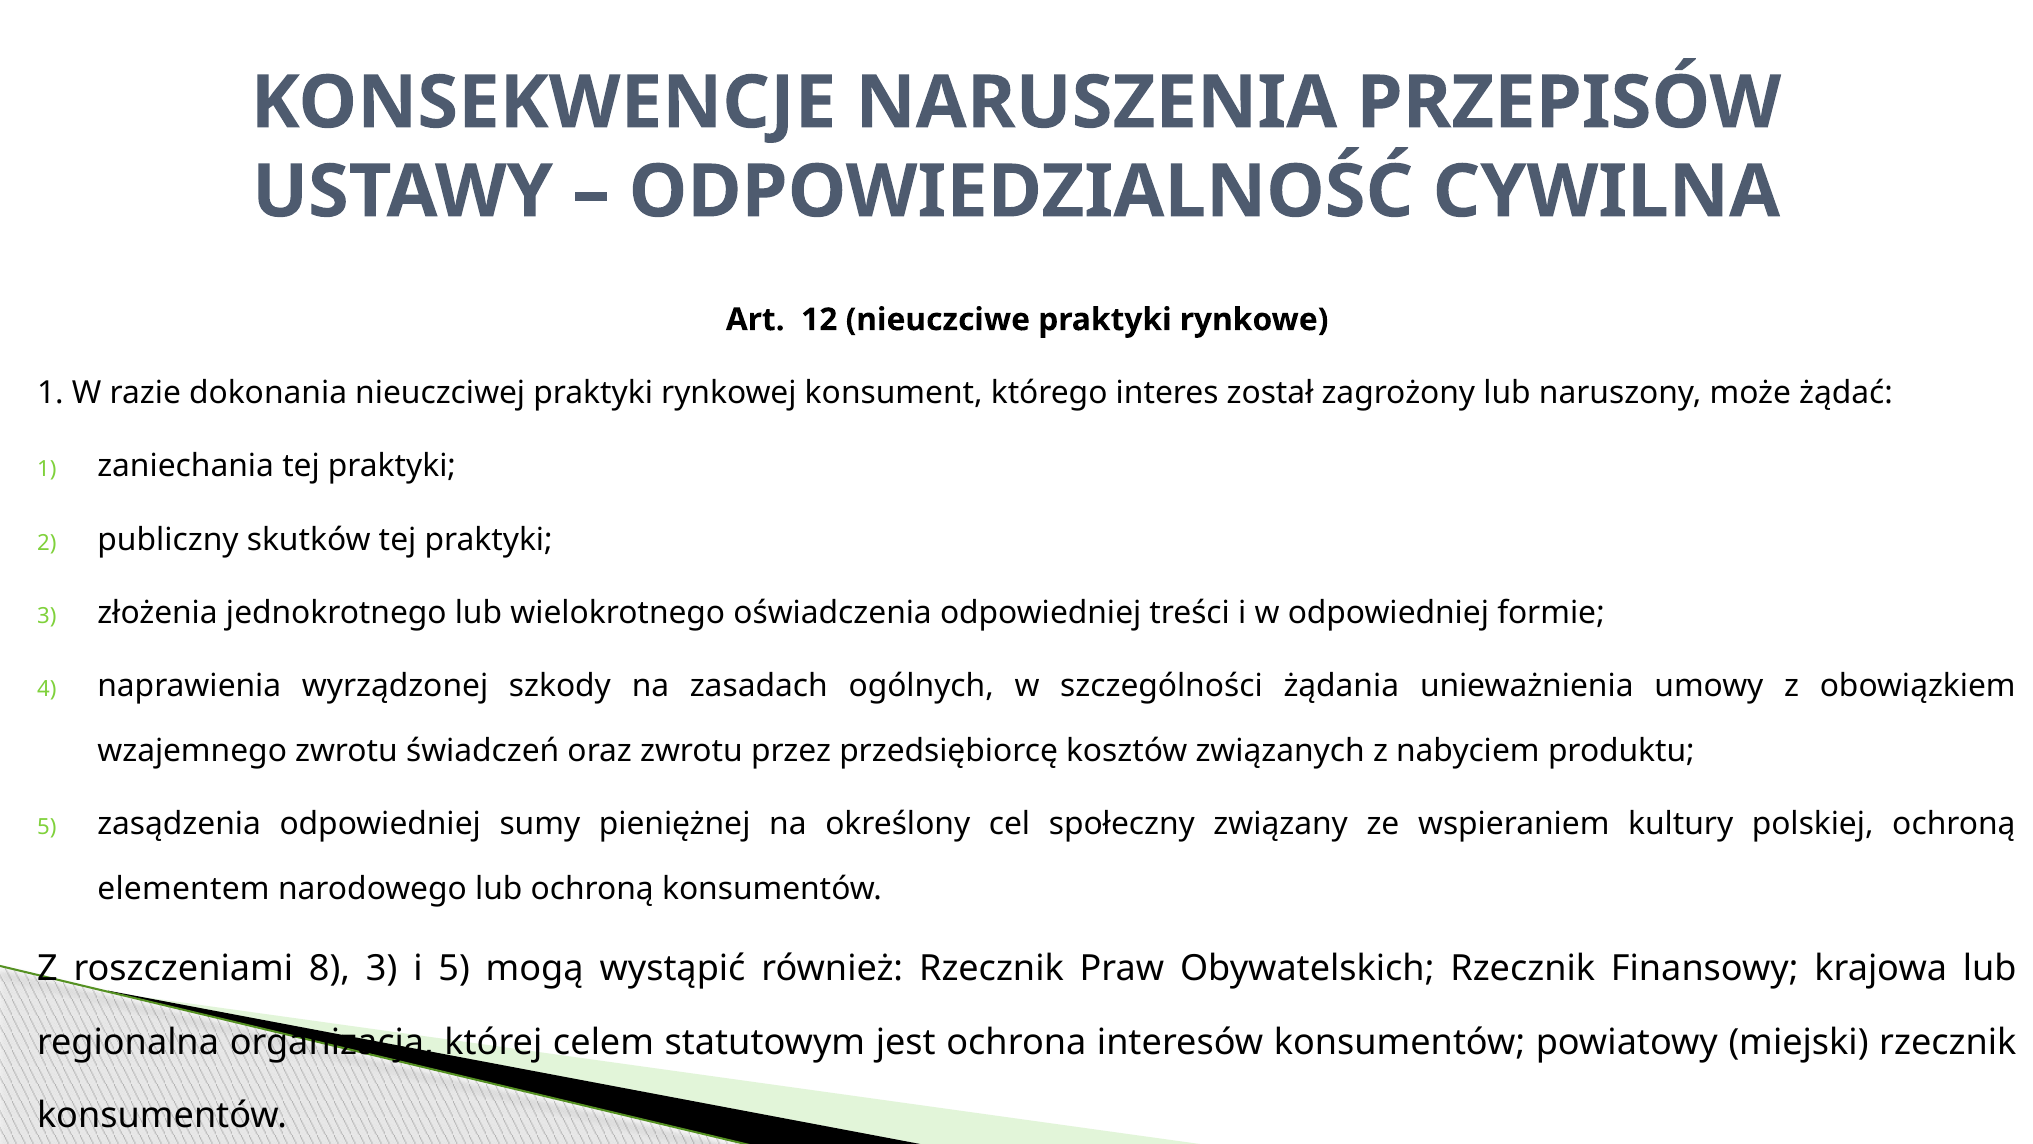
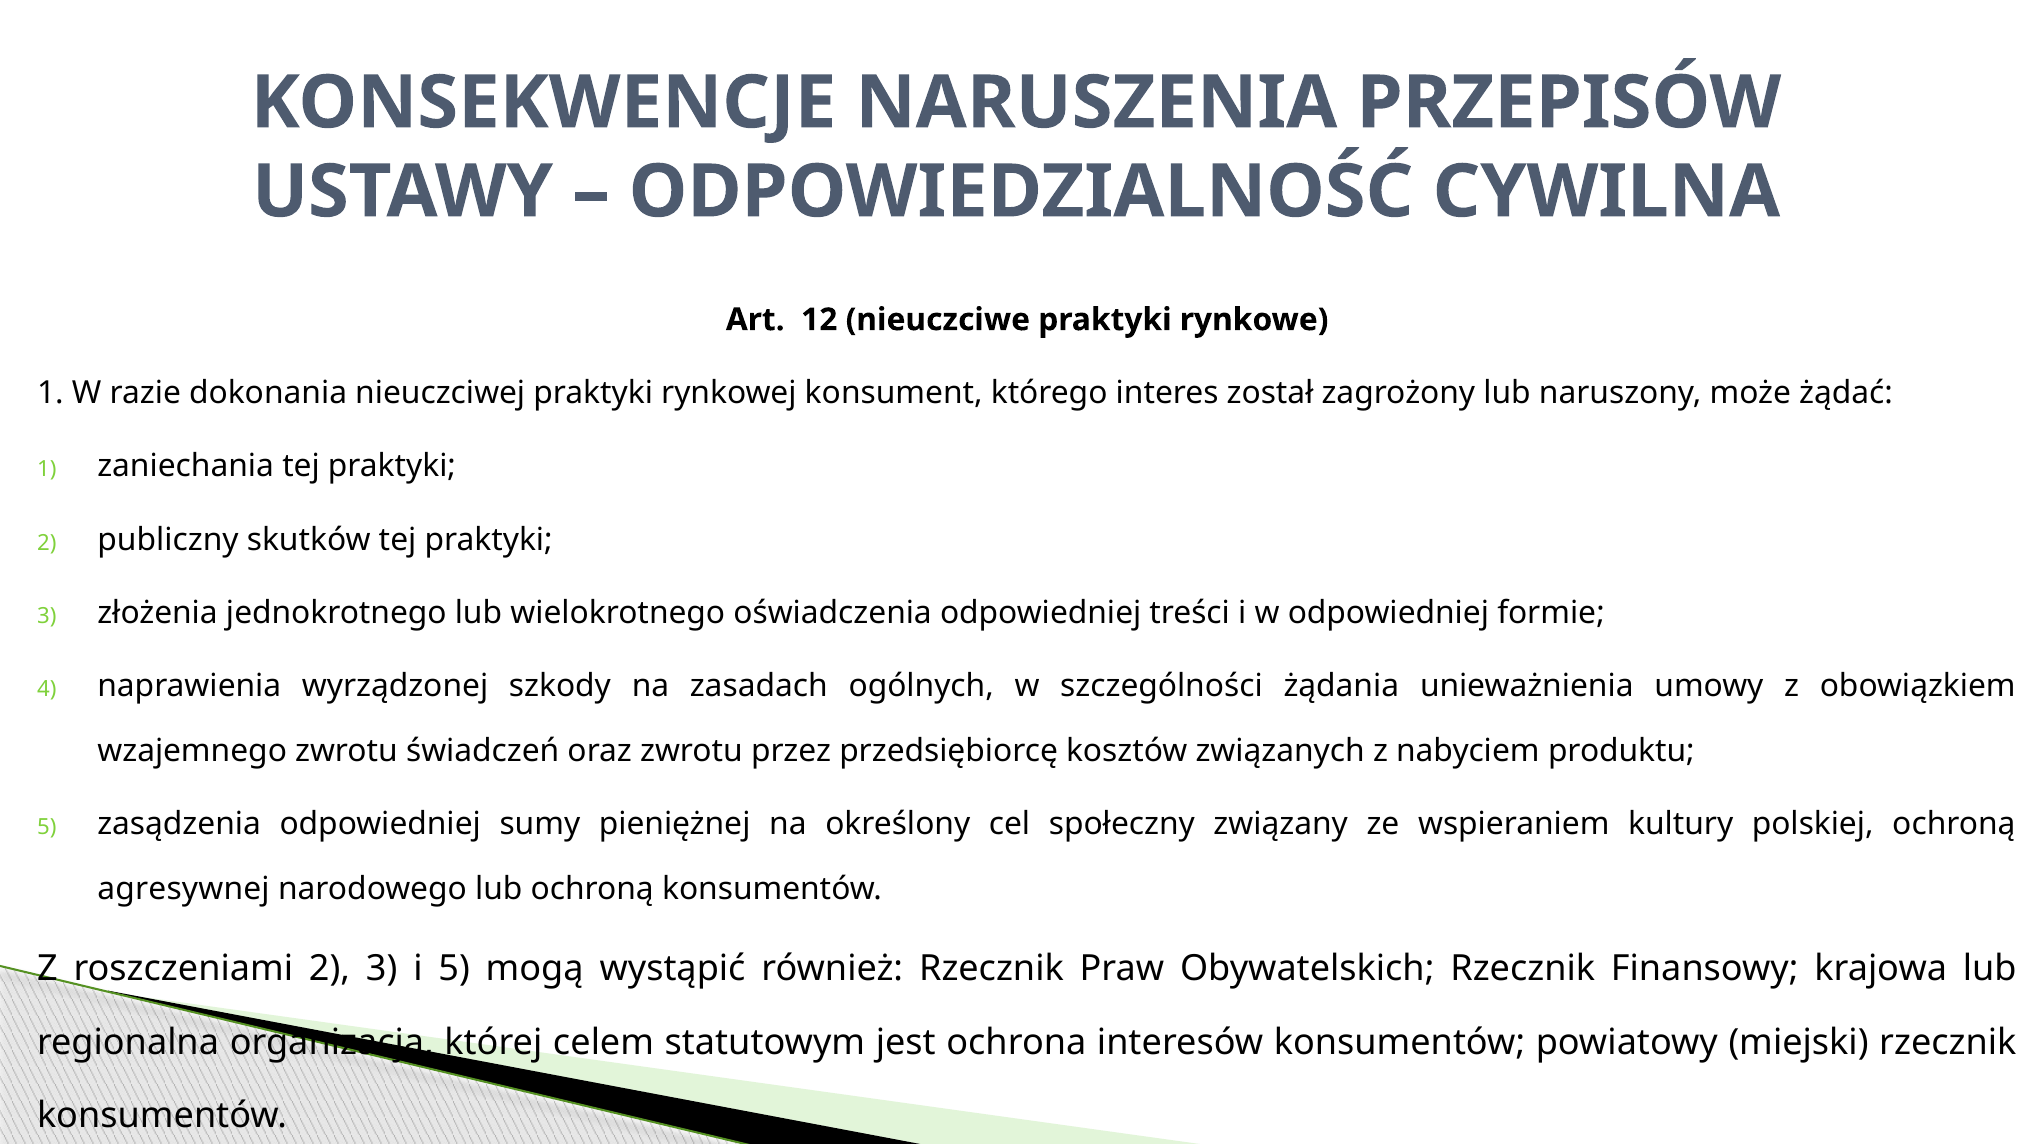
elementem: elementem -> agresywnej (184, 889)
roszczeniami 8: 8 -> 2 (329, 968)
